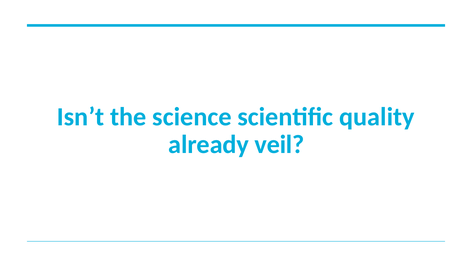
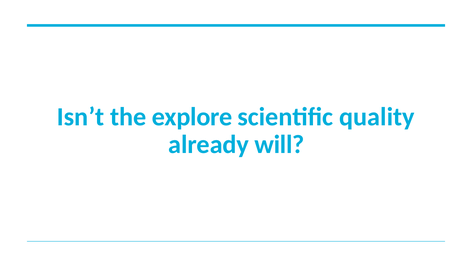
science: science -> explore (192, 117)
veil: veil -> will (279, 145)
